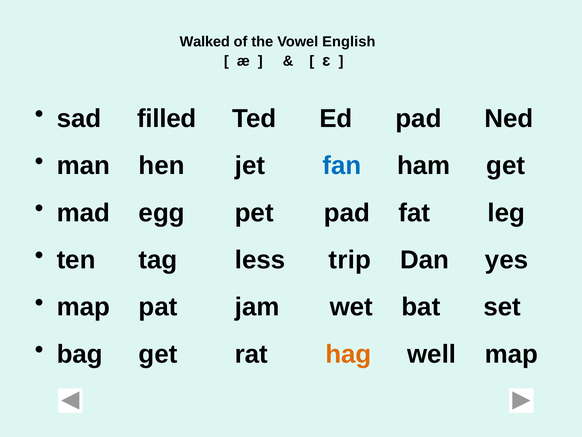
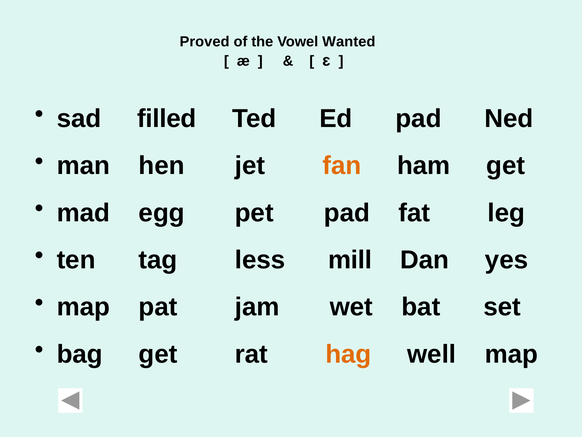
Walked: Walked -> Proved (205, 42)
English: English -> Wanted (349, 42)
fan colour: blue -> orange (342, 165)
trip: trip -> mill (350, 260)
